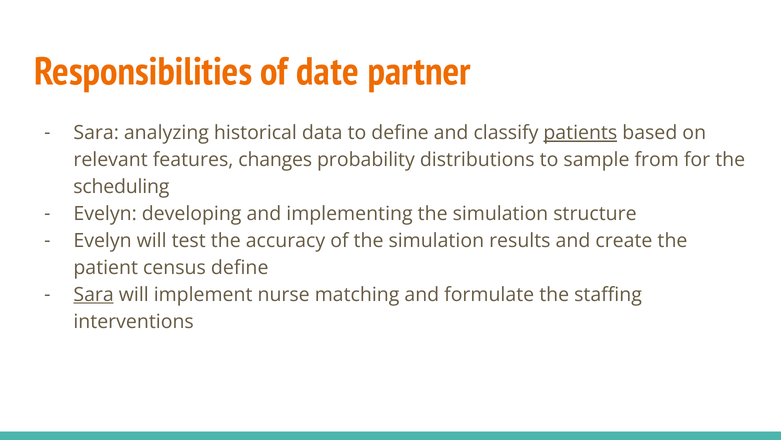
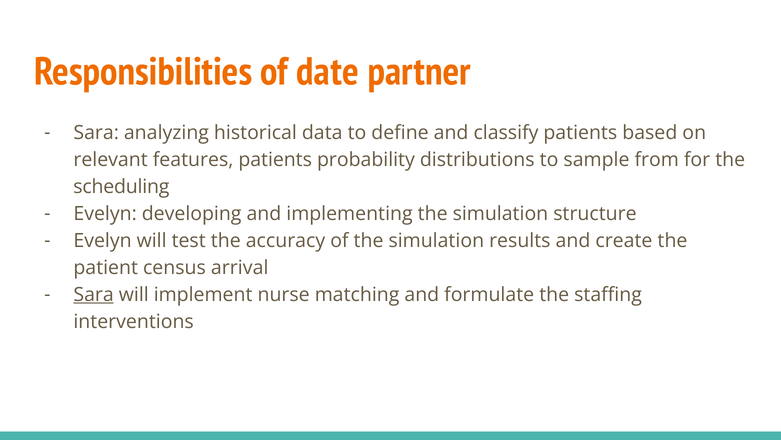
patients underline: present -> none (580, 133)
features changes: changes -> patients (275, 160)
census define: define -> arrival (240, 267)
